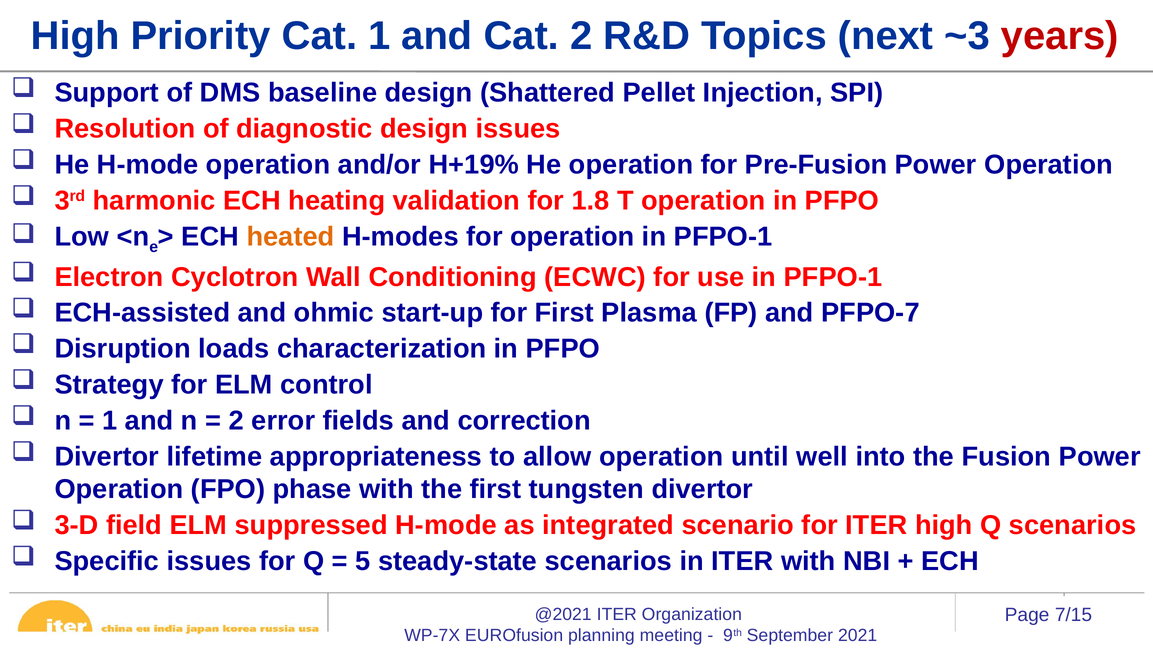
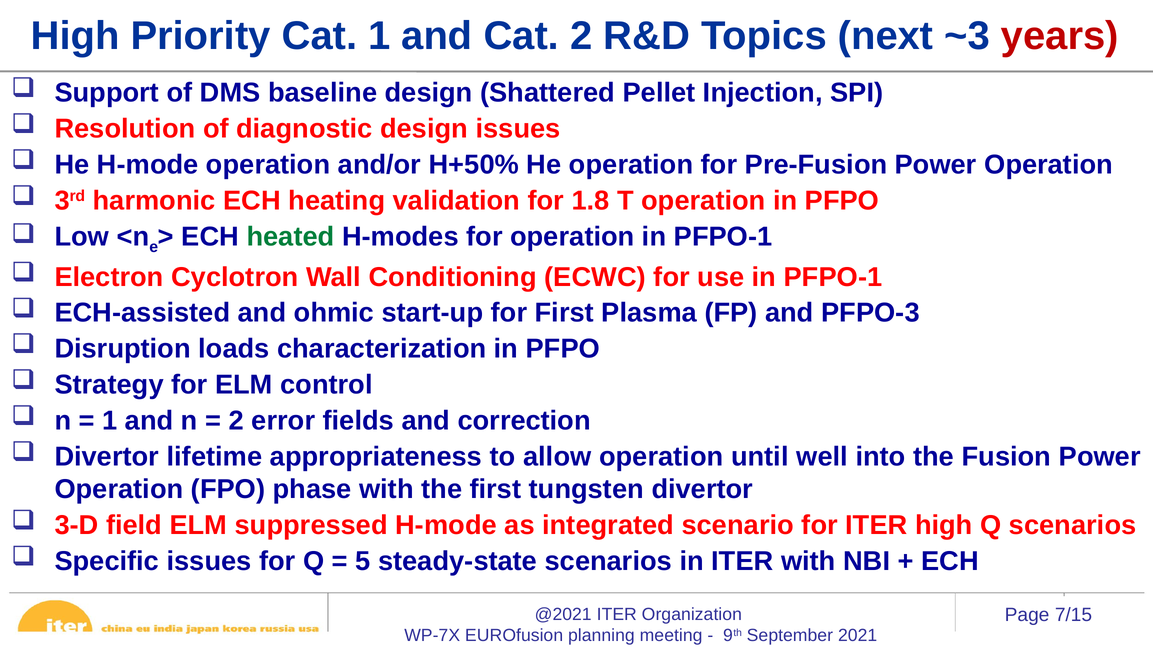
H+19%: H+19% -> H+50% (474, 165)
heated colour: orange -> green (290, 236)
PFPO-7: PFPO-7 -> PFPO-3 (870, 313)
